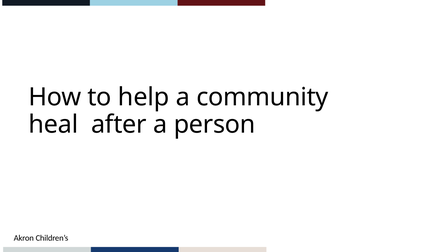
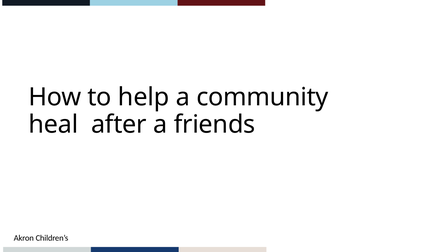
person: person -> friends (215, 125)
